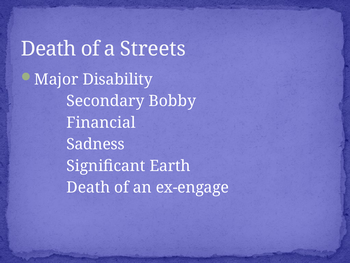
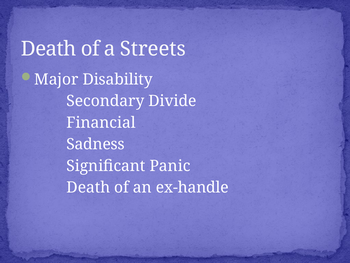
Bobby: Bobby -> Divide (172, 101)
Earth: Earth -> Panic (170, 166)
ex-engage: ex-engage -> ex-handle (192, 187)
